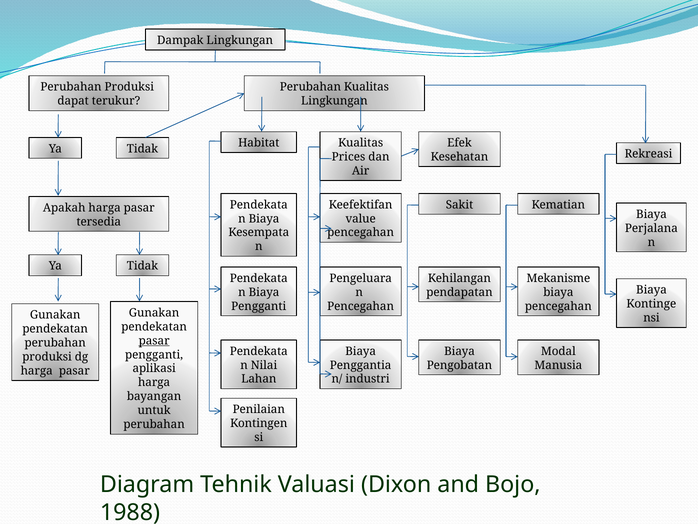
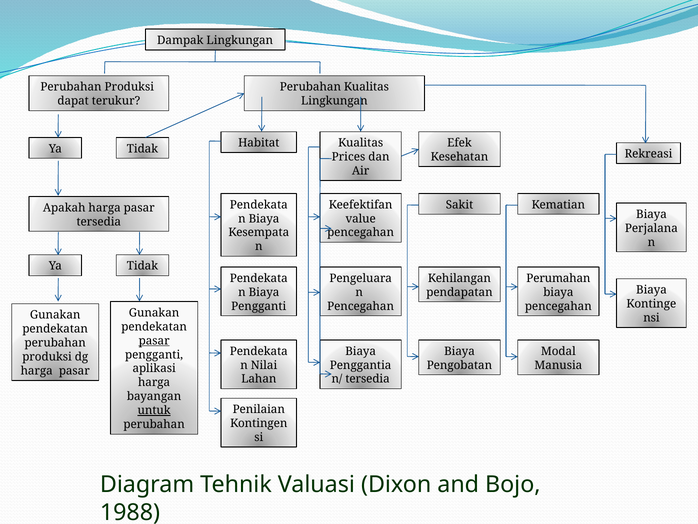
Mekanisme: Mekanisme -> Perumahan (558, 278)
industri: industri -> tersedia (368, 379)
untuk underline: none -> present (154, 410)
